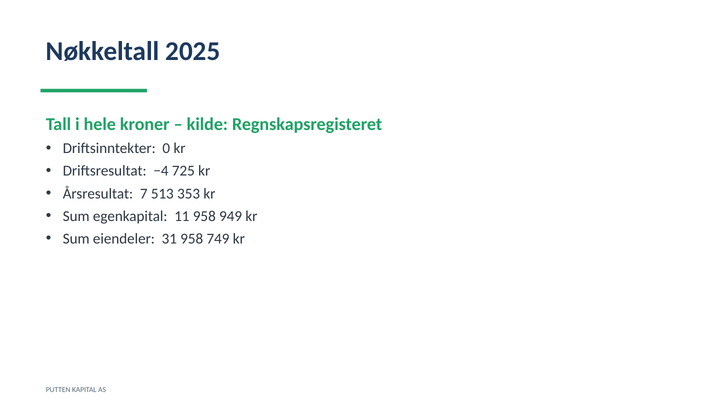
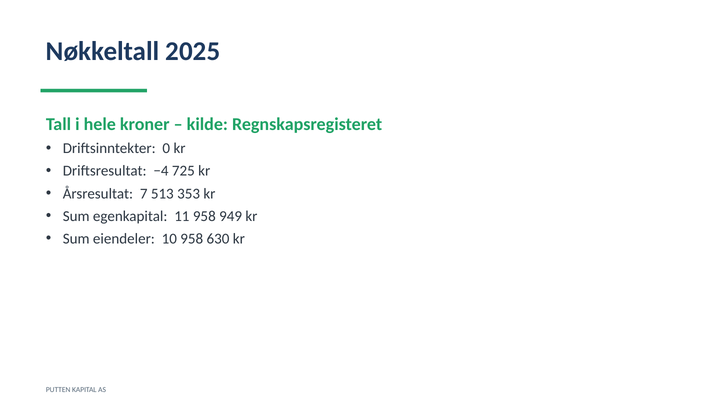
31: 31 -> 10 (169, 238)
749: 749 -> 630 (218, 238)
